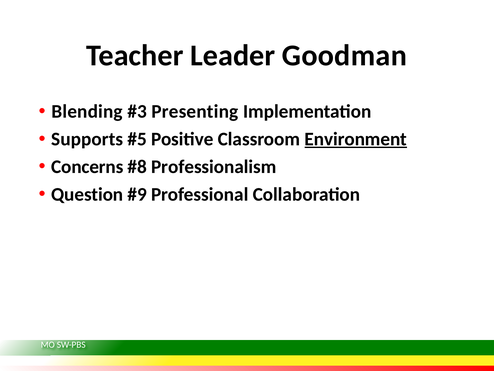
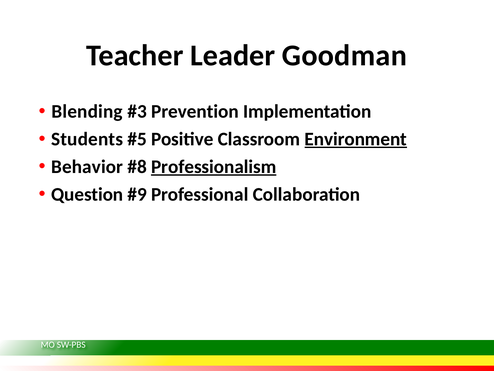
Presenting: Presenting -> Prevention (195, 111)
Supports: Supports -> Students (87, 139)
Concerns: Concerns -> Behavior (87, 166)
Professionalism underline: none -> present (214, 166)
